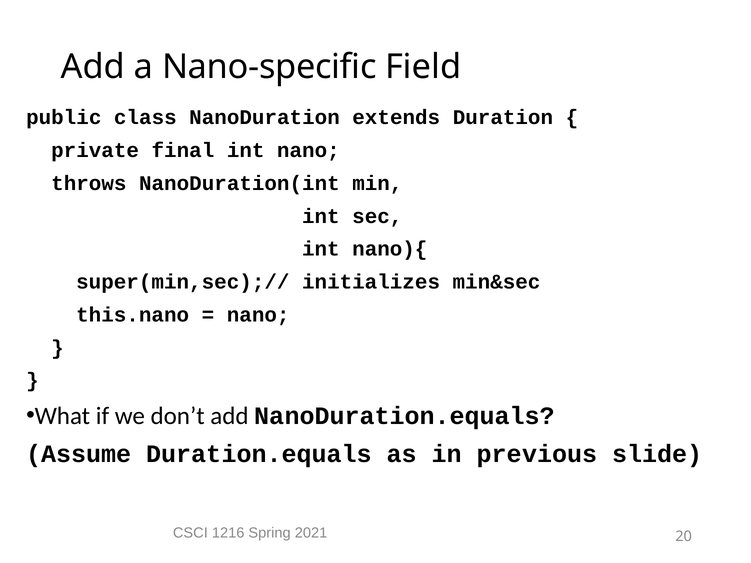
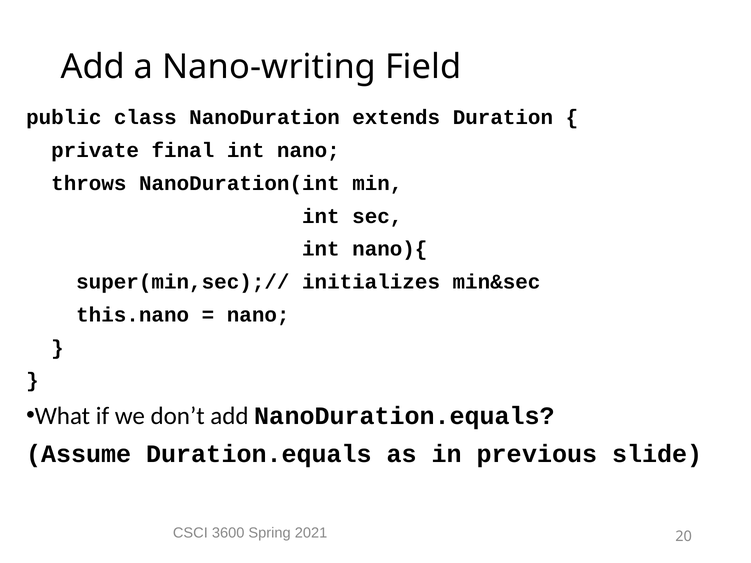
Nano-specific: Nano-specific -> Nano-writing (269, 67)
1216: 1216 -> 3600 (228, 533)
